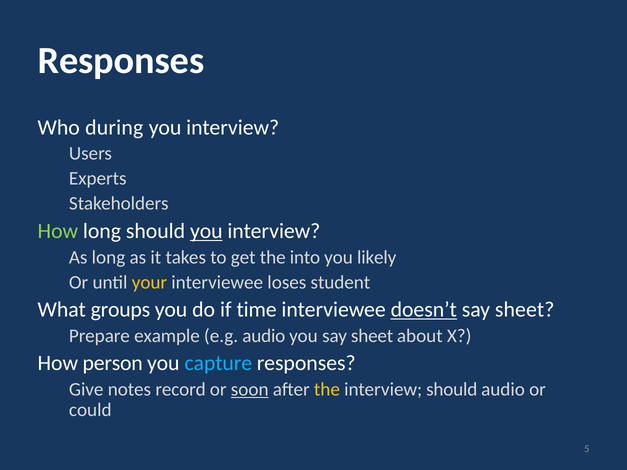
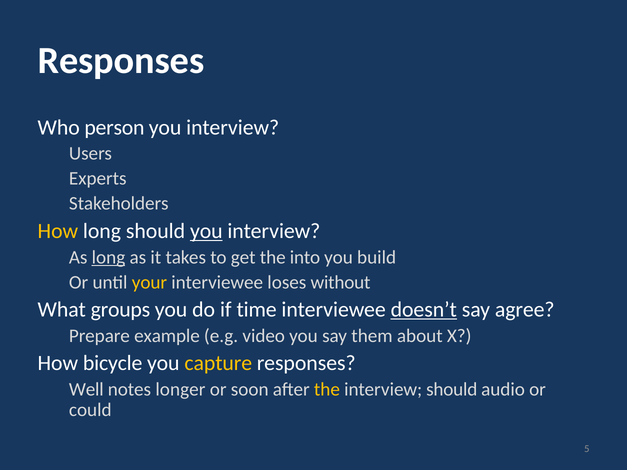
during: during -> person (114, 127)
How colour: light green -> yellow (58, 231)
long underline: none -> present (108, 257)
likely: likely -> build (377, 257)
student: student -> without (340, 282)
sheet: sheet -> agree (525, 310)
e.g audio: audio -> video (264, 336)
you say sheet: sheet -> them (372, 336)
person: person -> bicycle (113, 363)
capture colour: light blue -> yellow (218, 363)
Give: Give -> Well (86, 390)
record: record -> longer (180, 390)
soon underline: present -> none (250, 390)
